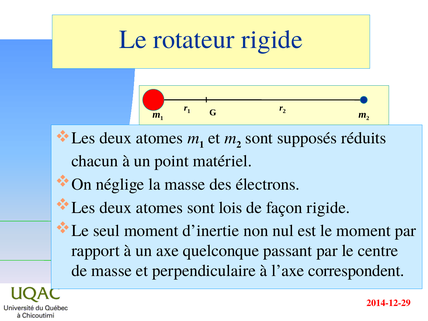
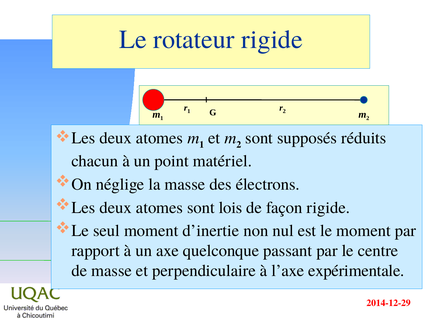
correspondent: correspondent -> expérimentale (356, 271)
